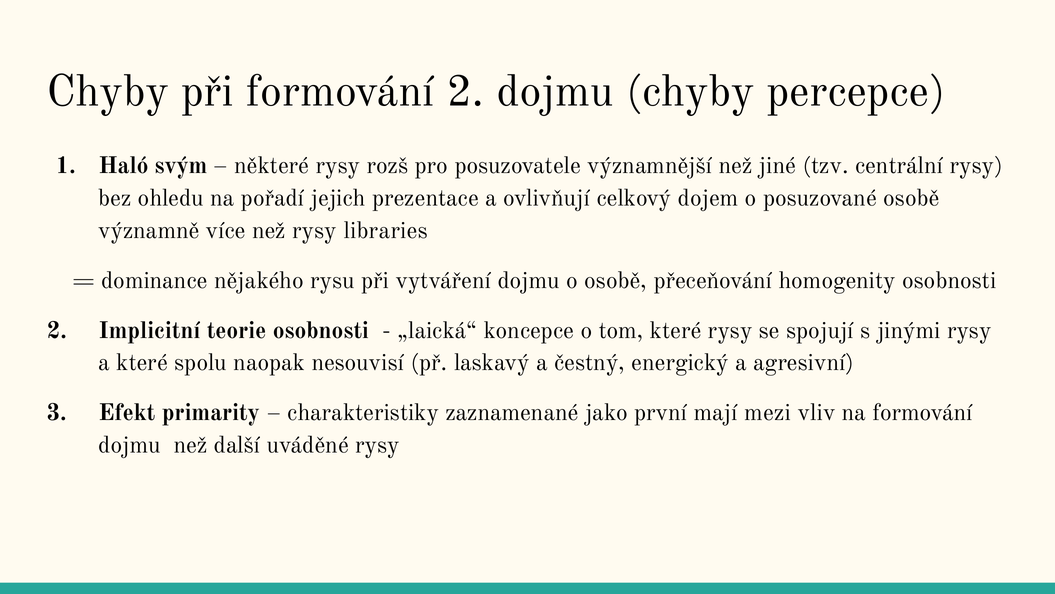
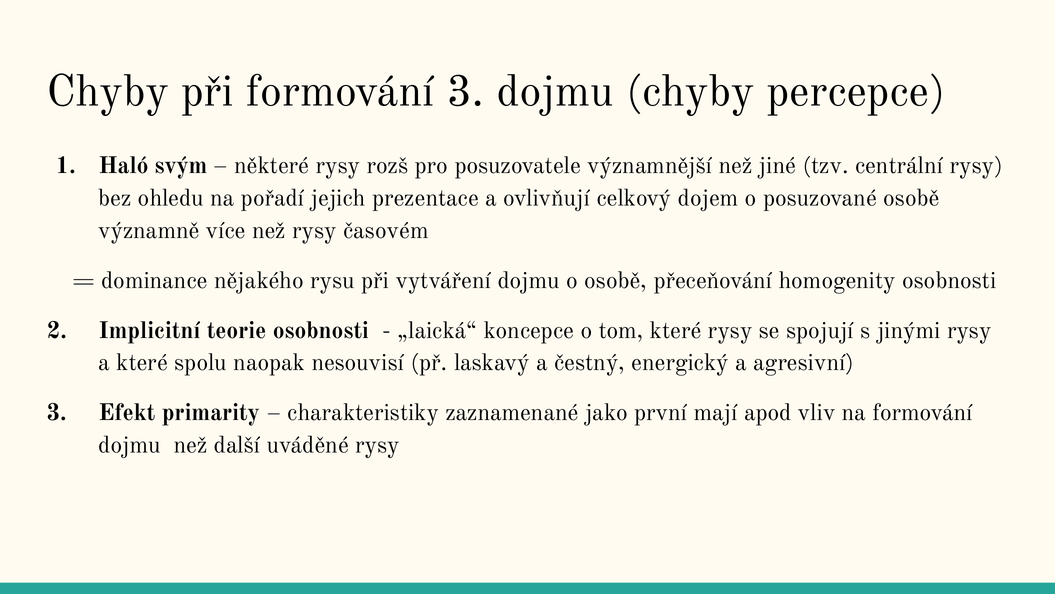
formování 2: 2 -> 3 (465, 91)
libraries: libraries -> časovém (386, 230)
mezi: mezi -> apod (768, 412)
